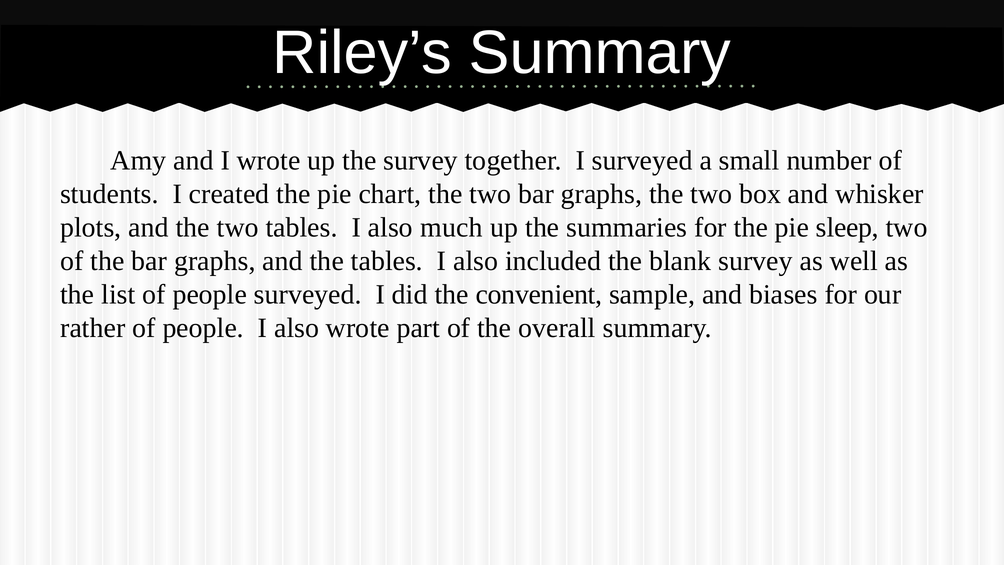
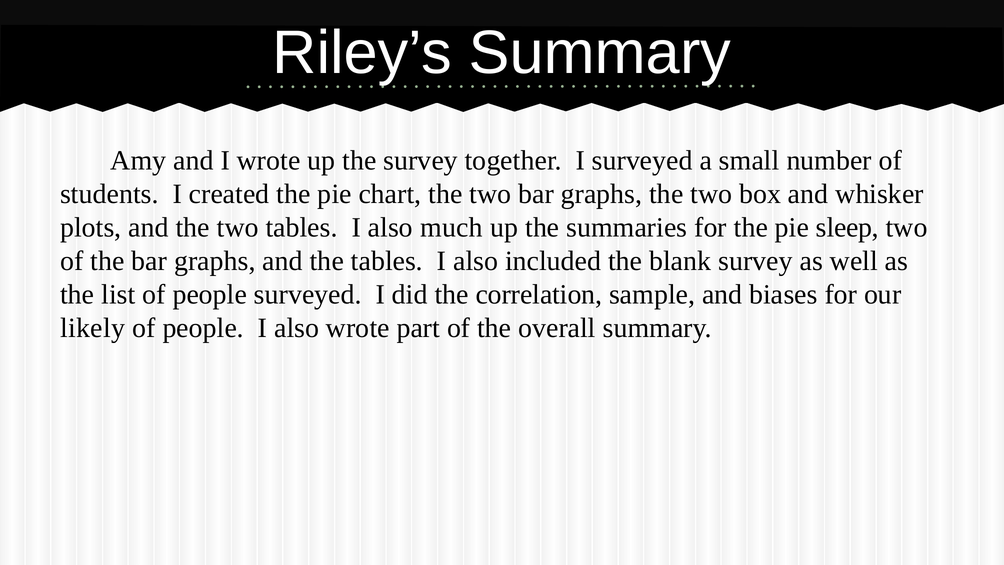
convenient: convenient -> correlation (539, 294)
rather: rather -> likely (93, 328)
